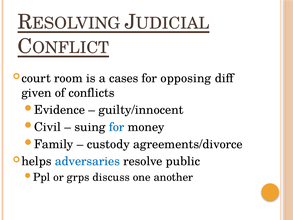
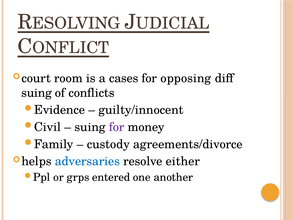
given: given -> suing (37, 93)
for colour: blue -> purple (117, 127)
public: public -> either (183, 161)
discuss: discuss -> entered (111, 177)
